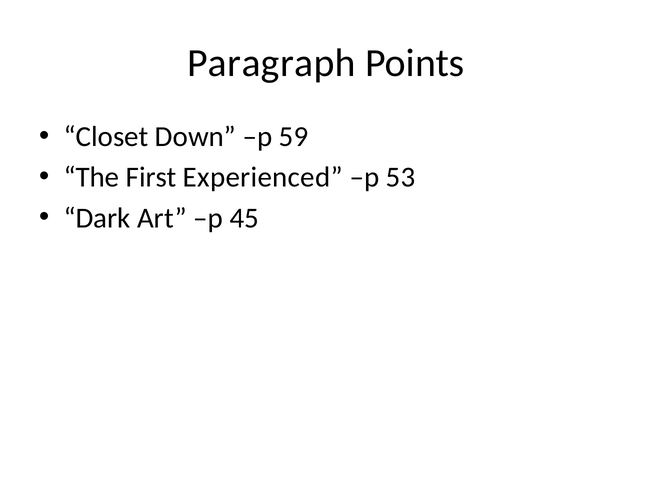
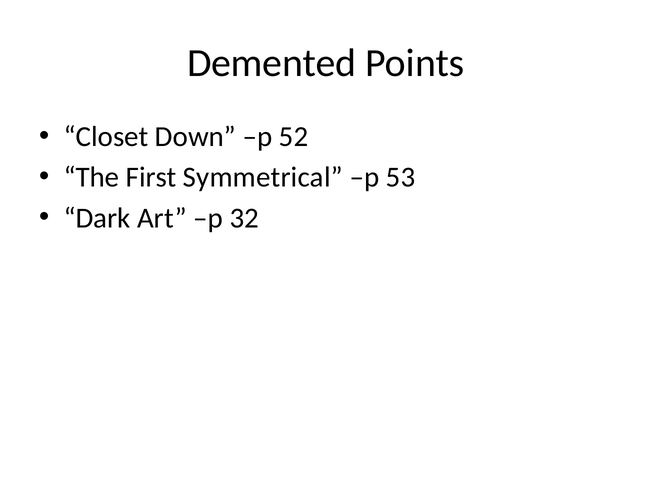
Paragraph: Paragraph -> Demented (272, 63)
59: 59 -> 52 (294, 137)
Experienced: Experienced -> Symmetrical (263, 177)
45: 45 -> 32 (244, 218)
